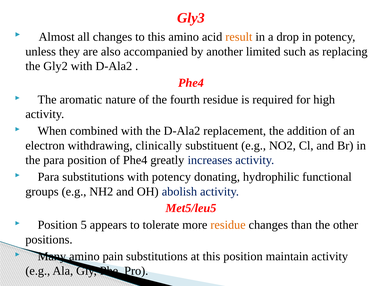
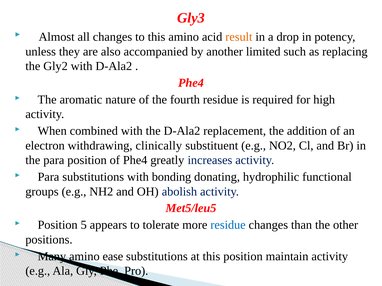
with potency: potency -> bonding (172, 177)
residue colour: orange -> blue (228, 225)
pain: pain -> ease (113, 257)
